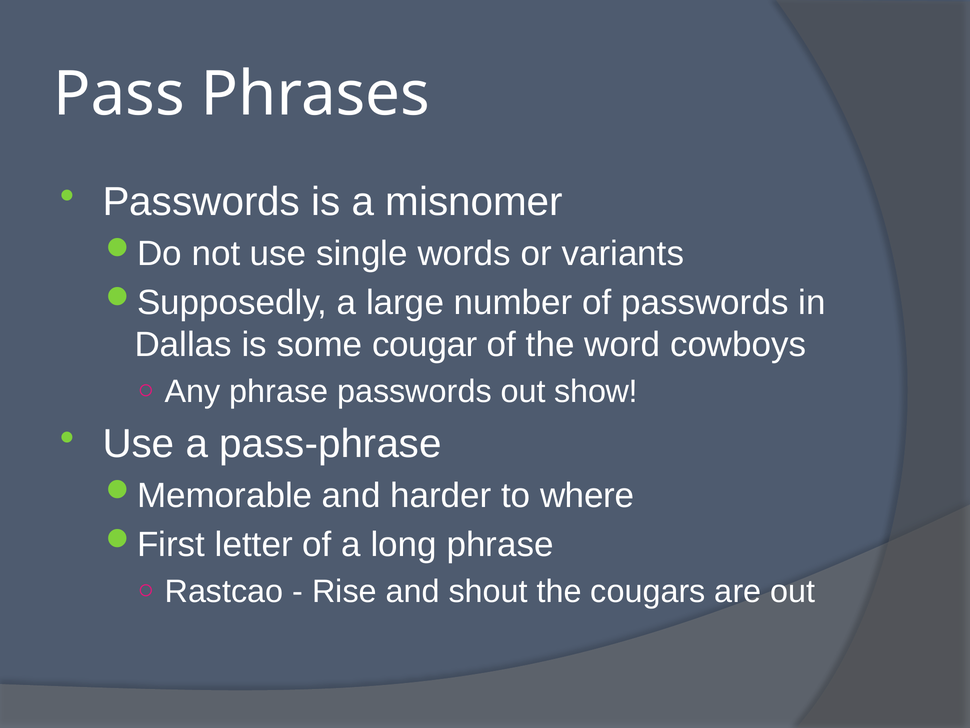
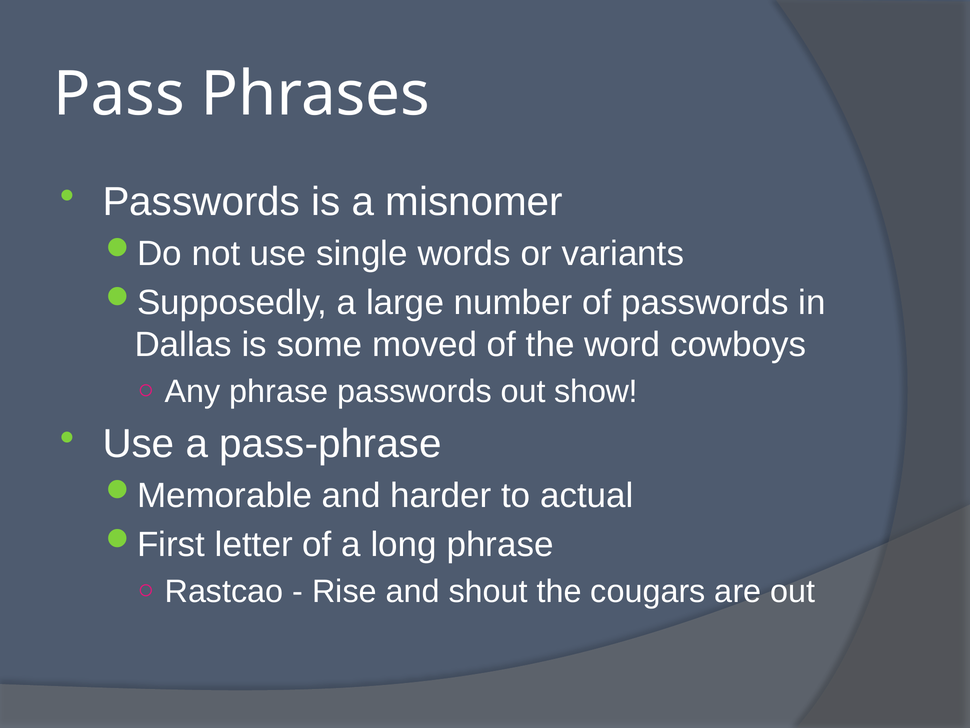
cougar: cougar -> moved (425, 344)
where: where -> actual (587, 495)
